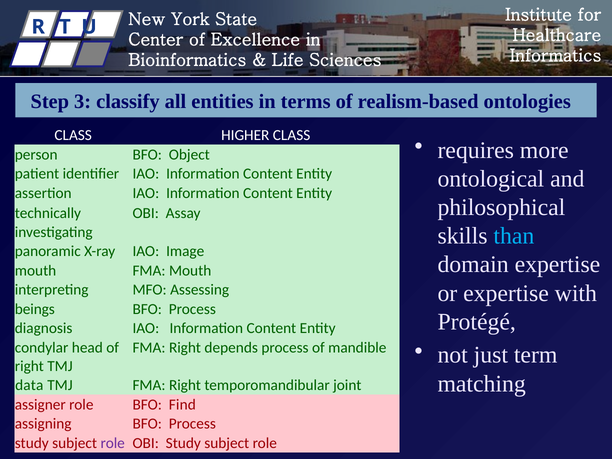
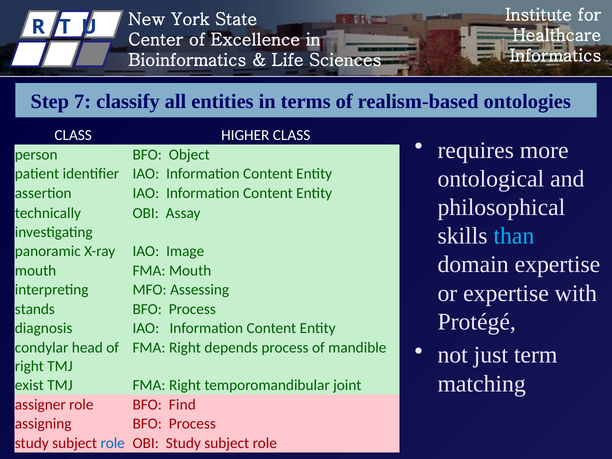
3: 3 -> 7 (83, 102)
beings: beings -> stands (35, 309)
data: data -> exist (29, 385)
role colour: purple -> blue (113, 443)
